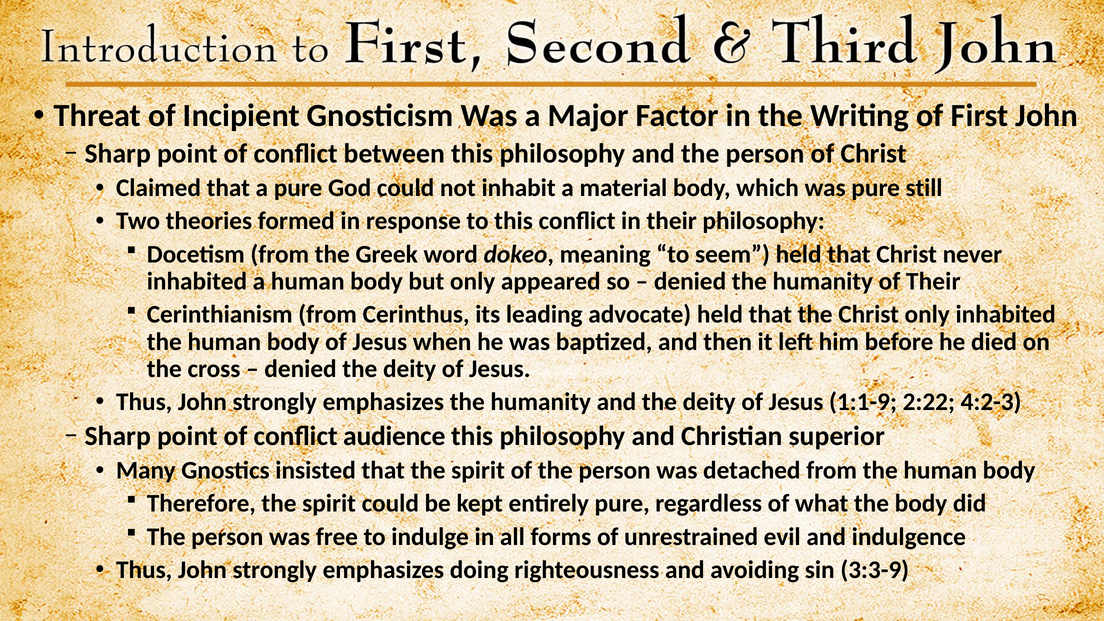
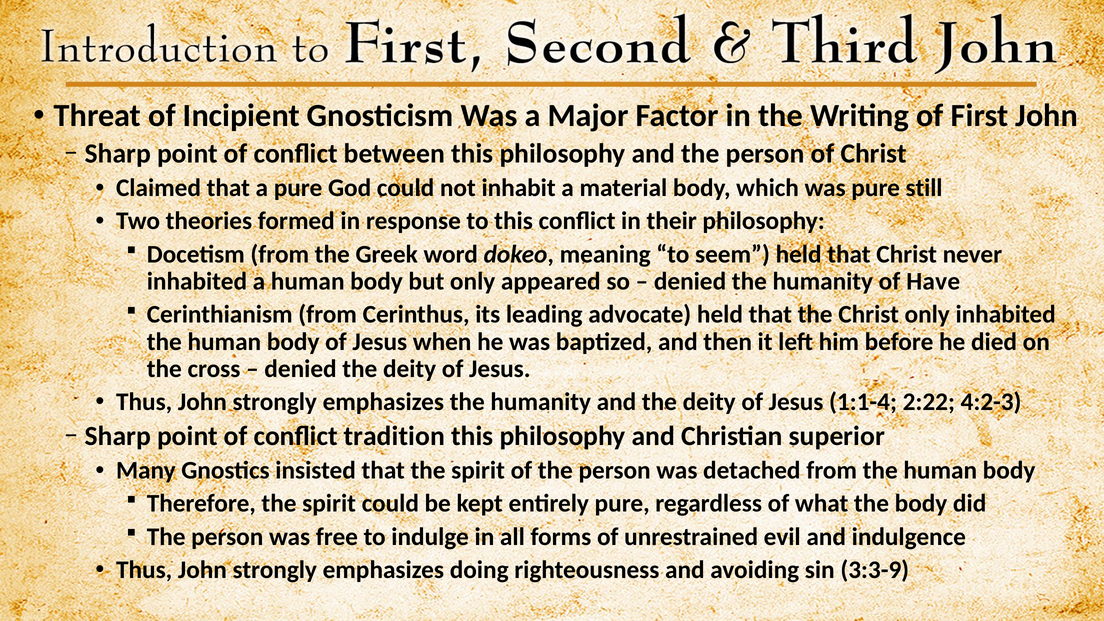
of Their: Their -> Have (933, 281)
1:1-9: 1:1-9 -> 1:1-4 (863, 402)
audience: audience -> tradition (394, 436)
